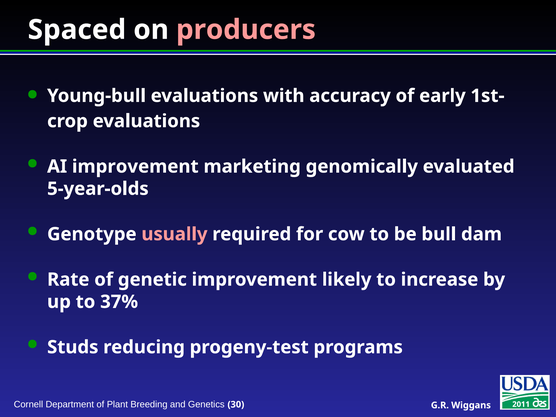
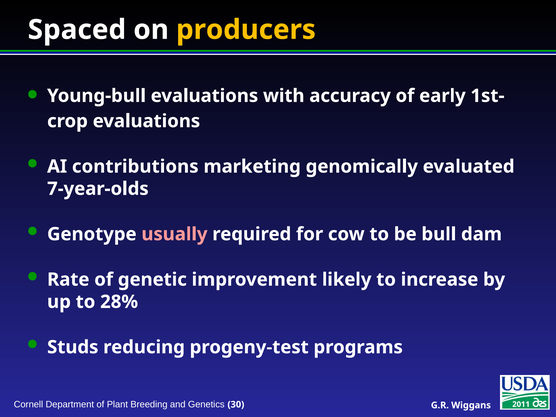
producers colour: pink -> yellow (246, 30)
AI improvement: improvement -> contributions (135, 167)
5-year-olds: 5-year-olds -> 7-year-olds (98, 189)
37%: 37% -> 28% (119, 302)
